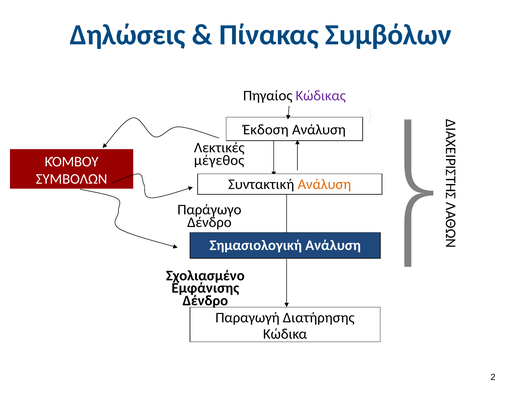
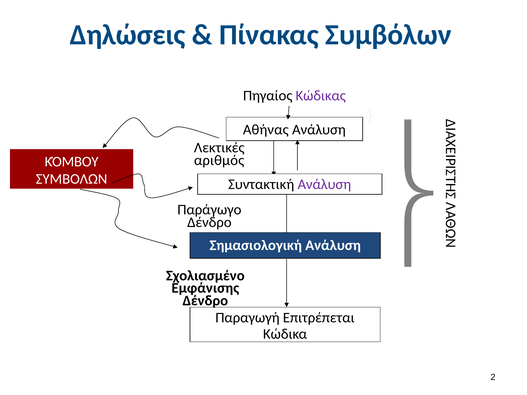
Έκδοση: Έκδοση -> Αθήνας (266, 130)
μέγεθος: μέγεθος -> αριθμός (219, 161)
Ανάλυση colour: orange -> purple (324, 184)
Διατήρησης: Διατήρησης -> Επιτρέπεται (319, 318)
